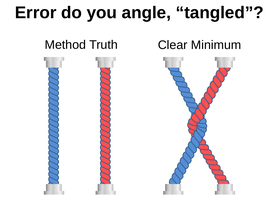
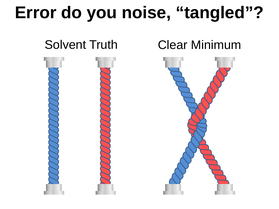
angle: angle -> noise (146, 13)
Method: Method -> Solvent (65, 45)
